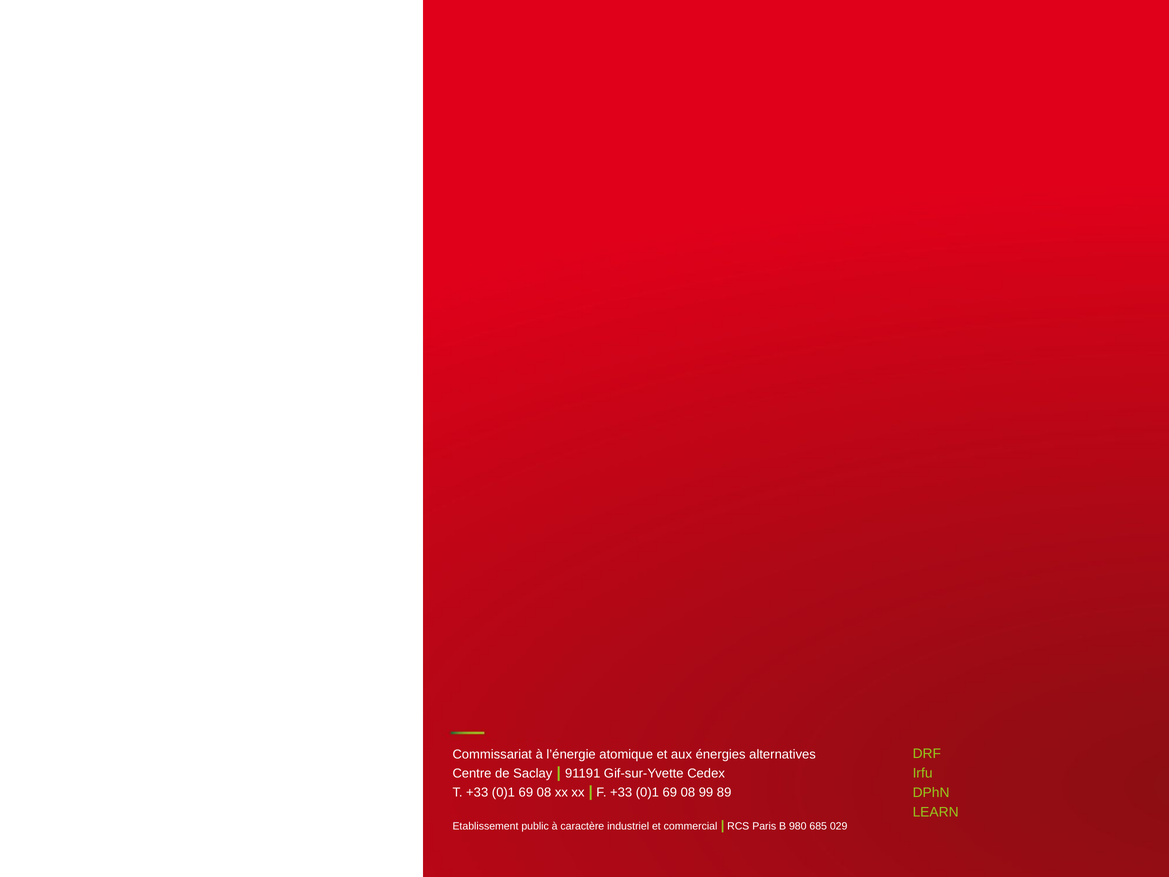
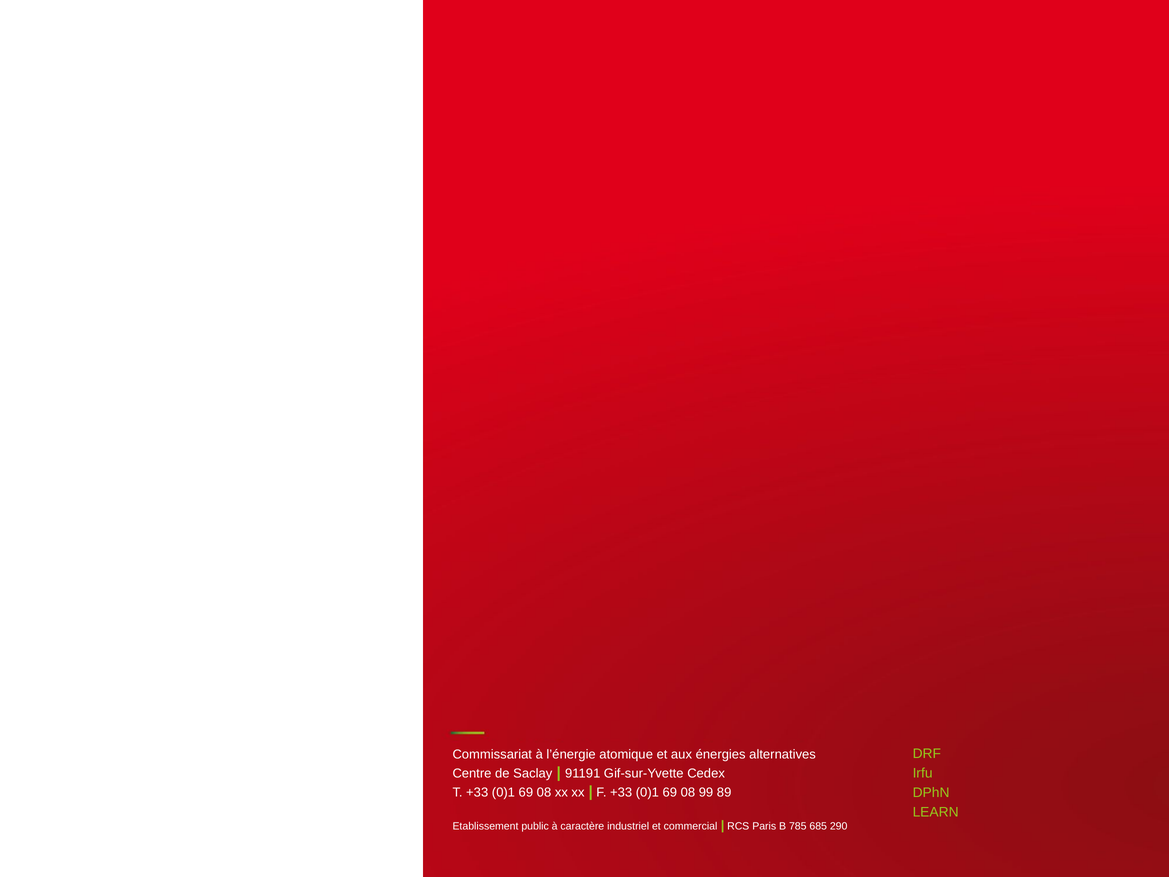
980: 980 -> 785 (798, 826)
029: 029 -> 290 (839, 826)
